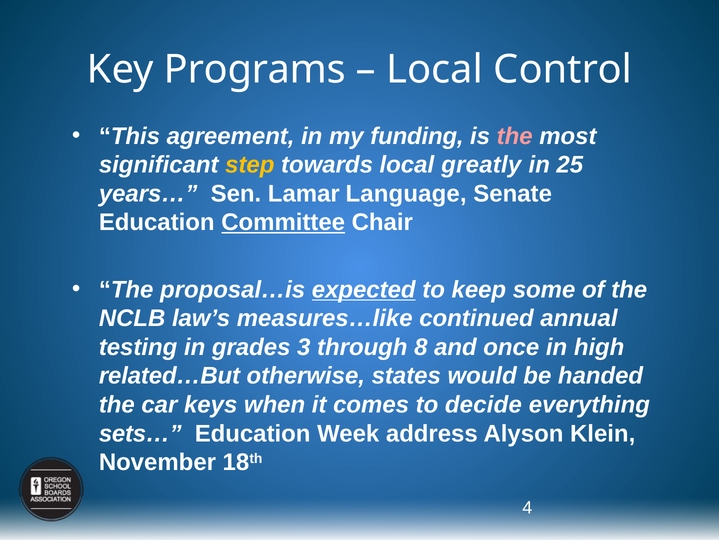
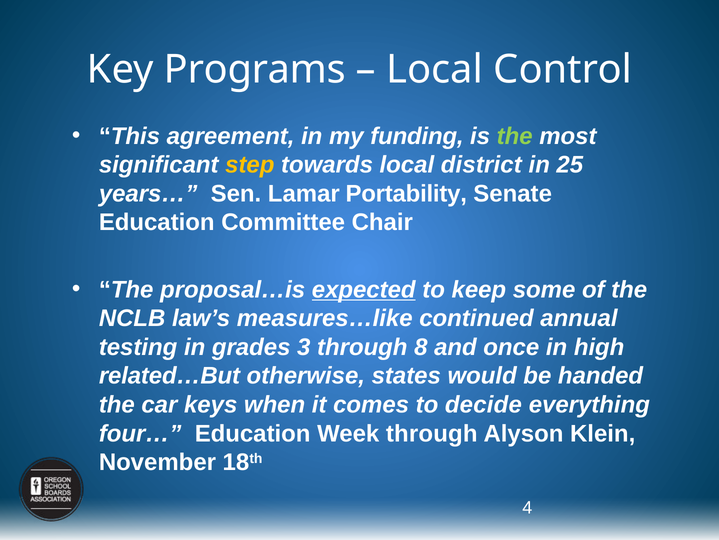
the colour: pink -> light green (515, 136)
greatly: greatly -> district (481, 165)
Language: Language -> Portability (406, 193)
Committee underline: present -> none (283, 222)
sets…: sets… -> four… (140, 433)
Week address: address -> through (432, 433)
